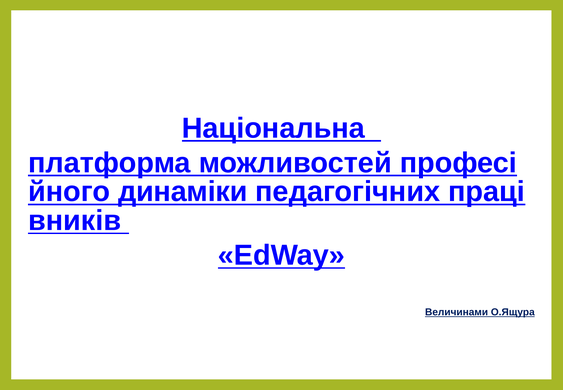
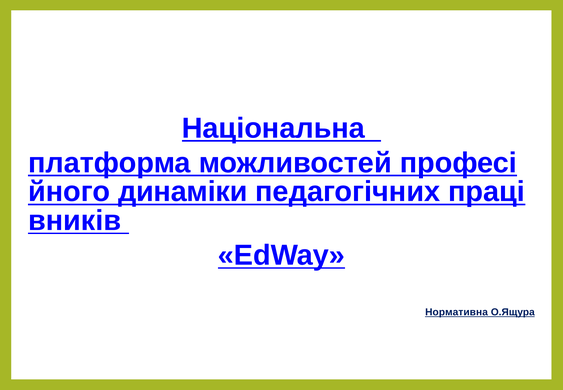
Величинами: Величинами -> Нормативна (457, 312)
